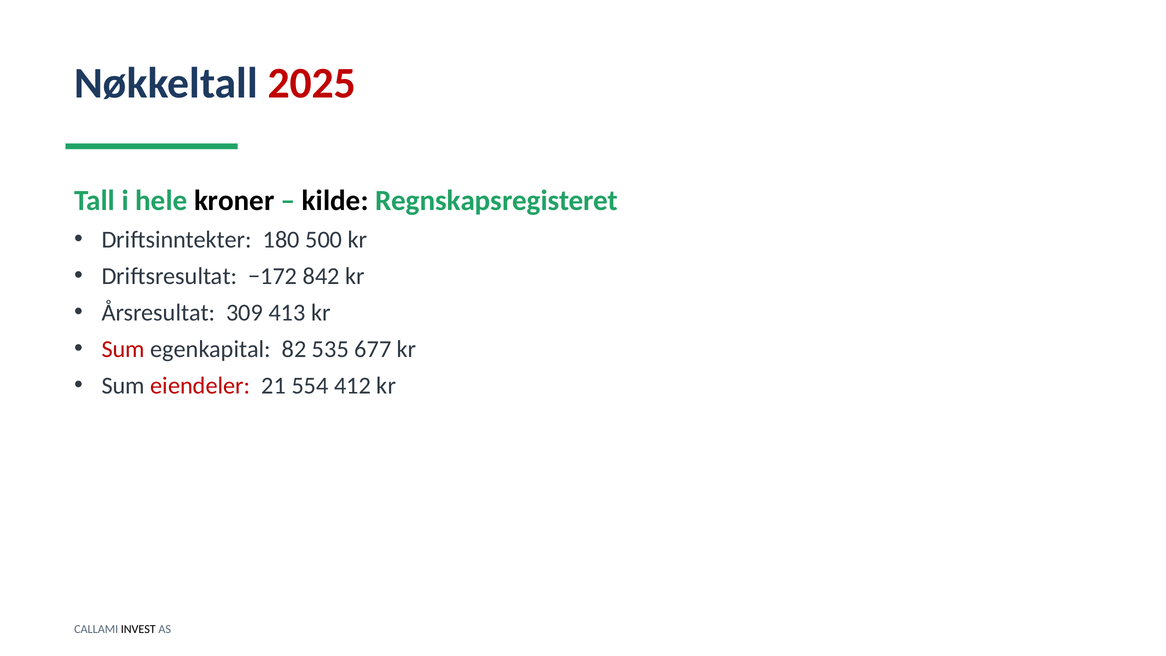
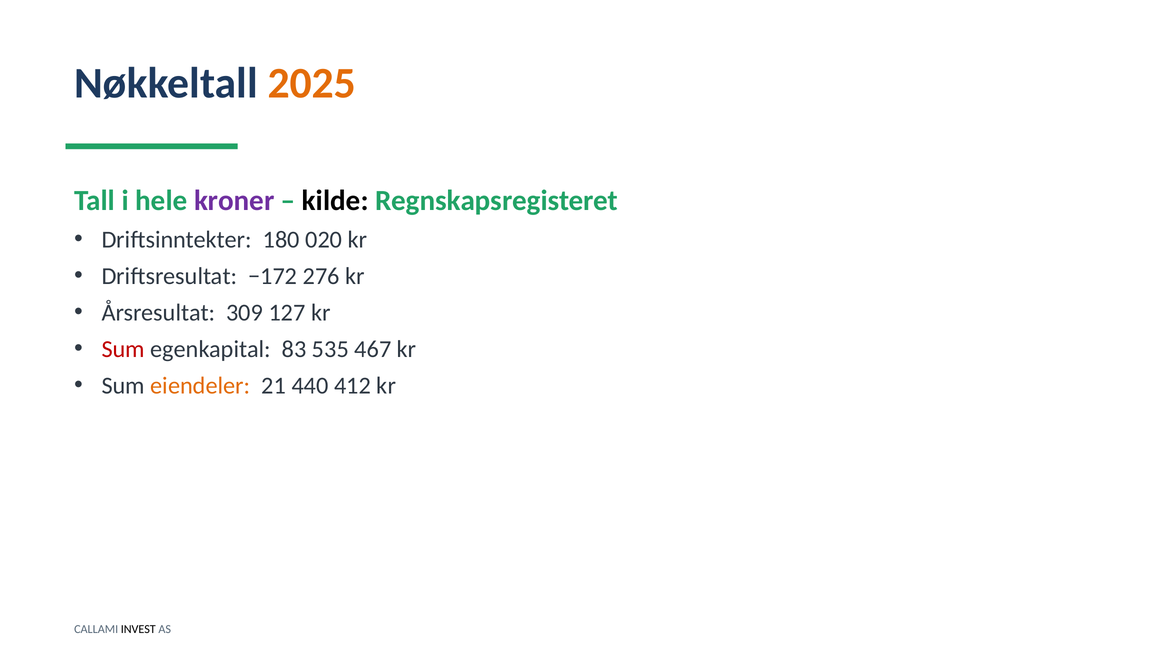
2025 colour: red -> orange (312, 83)
kroner colour: black -> purple (234, 201)
500: 500 -> 020 (324, 240)
842: 842 -> 276 (321, 276)
413: 413 -> 127 (287, 313)
82: 82 -> 83 (294, 349)
677: 677 -> 467 (373, 349)
eiendeler colour: red -> orange (200, 386)
554: 554 -> 440 (310, 386)
